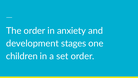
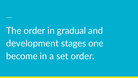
anxiety: anxiety -> gradual (71, 31)
children: children -> become (22, 56)
